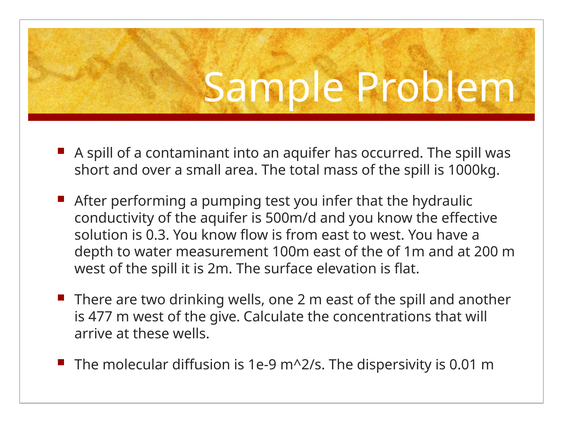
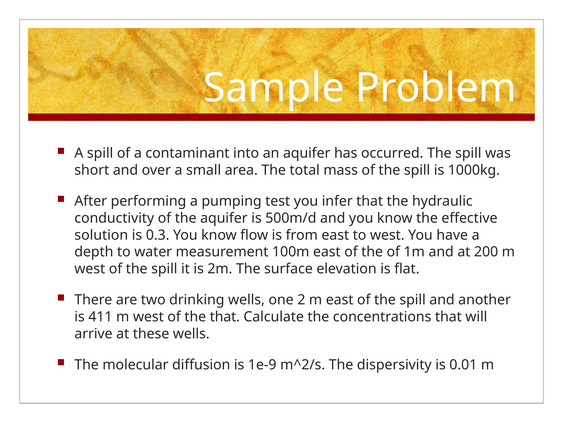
477: 477 -> 411 (100, 316)
the give: give -> that (225, 316)
